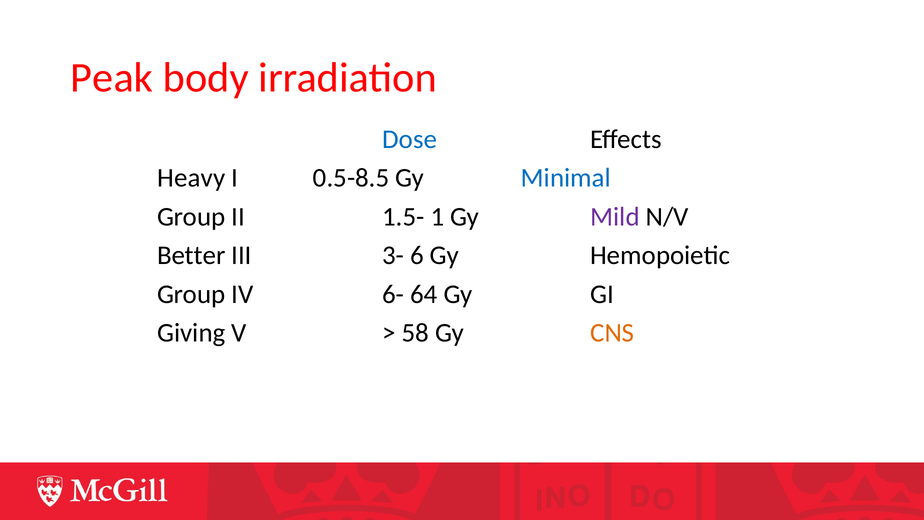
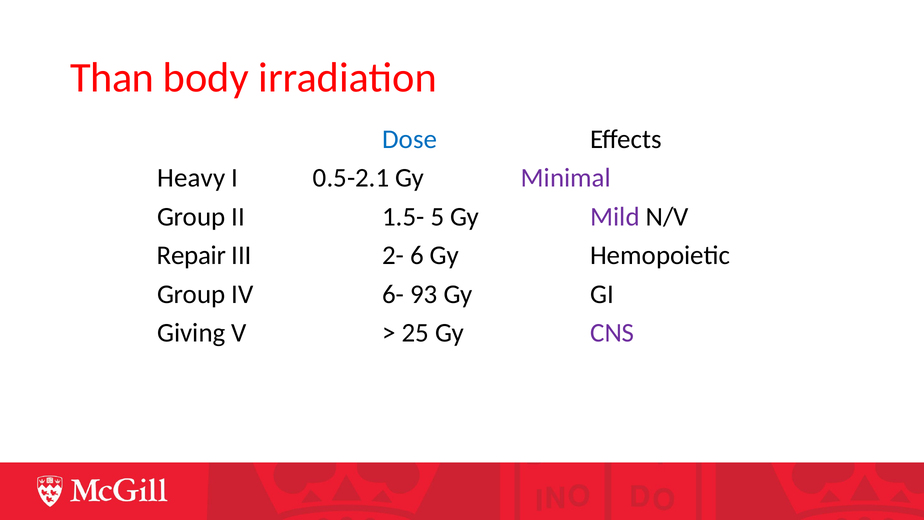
Peak: Peak -> Than (112, 78)
0.5-8.5: 0.5-8.5 -> 0.5-2.1 (351, 178)
Minimal colour: blue -> purple (566, 178)
1: 1 -> 5 (437, 217)
Better: Better -> Repair (191, 255)
3-: 3- -> 2- (393, 255)
64: 64 -> 93 (424, 294)
58: 58 -> 25 (415, 333)
CNS colour: orange -> purple (612, 333)
